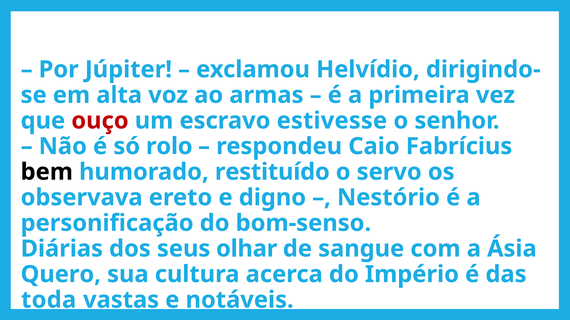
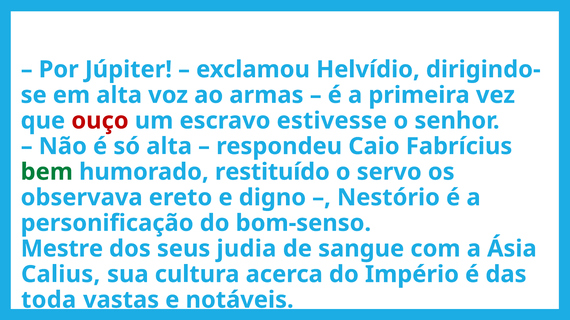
só rolo: rolo -> alta (169, 147)
bem colour: black -> green (47, 172)
Diárias: Diárias -> Mestre (62, 249)
olhar: olhar -> judia (246, 249)
Quero: Quero -> Calius (61, 275)
